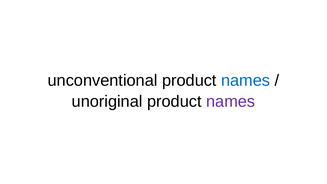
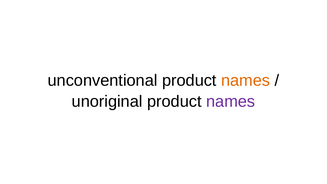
names colour: blue -> orange (246, 80)
